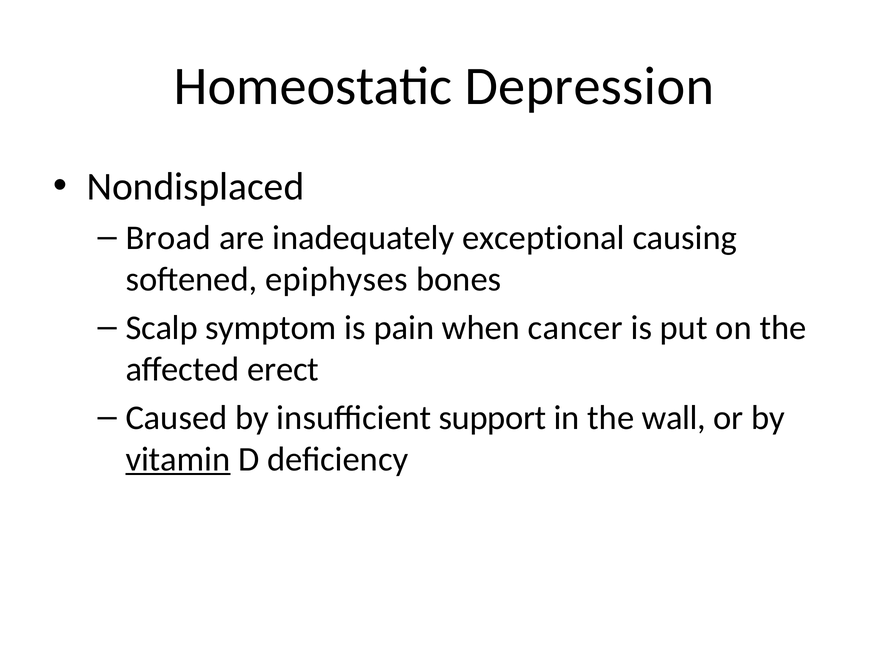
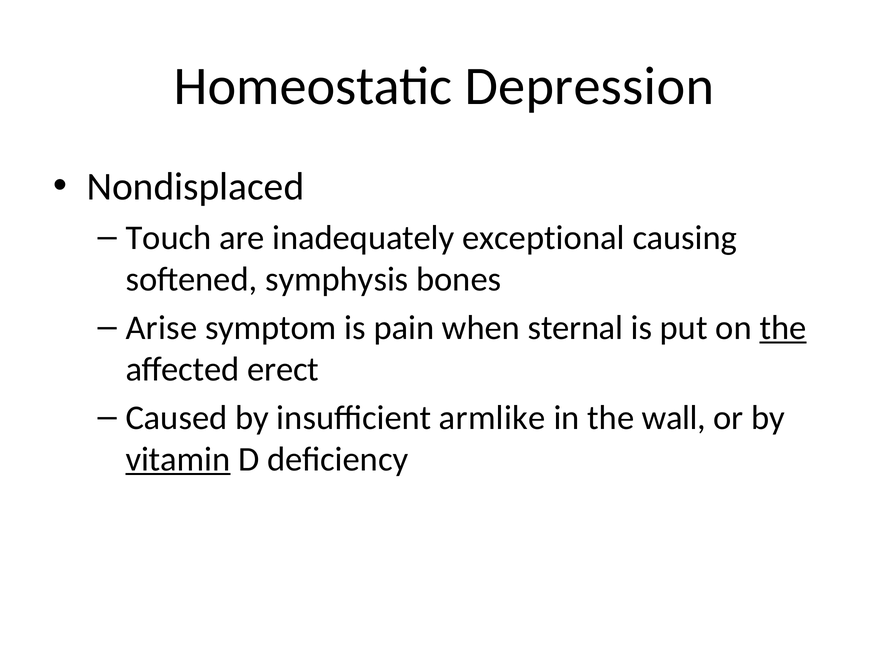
Broad: Broad -> Touch (168, 238)
epiphyses: epiphyses -> symphysis (337, 279)
Scalp: Scalp -> Arise (161, 327)
cancer: cancer -> sternal (575, 327)
the underline: none -> present (783, 327)
support: support -> armlike (492, 417)
